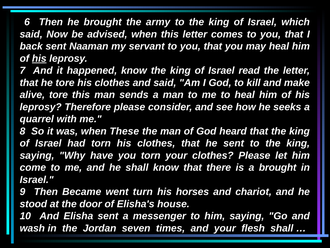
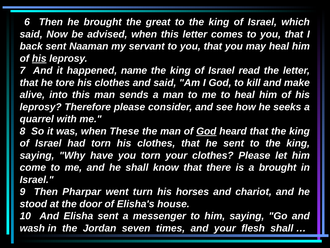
army: army -> great (158, 22)
happened know: know -> name (134, 70)
alive tore: tore -> into (58, 95)
God underline: none -> present (206, 131)
Became: Became -> Pharpar (82, 191)
